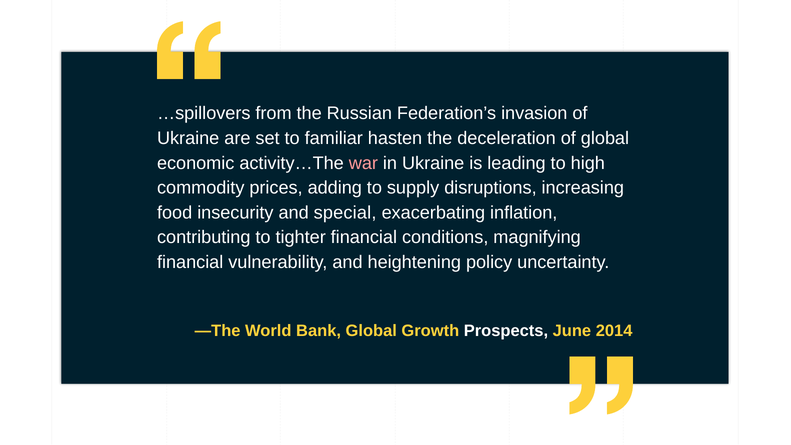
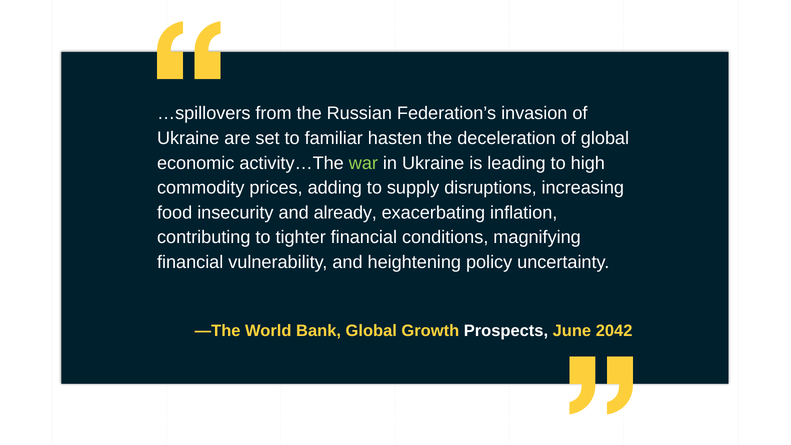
war colour: pink -> light green (363, 163)
special: special -> already (345, 213)
2014: 2014 -> 2042 (614, 331)
